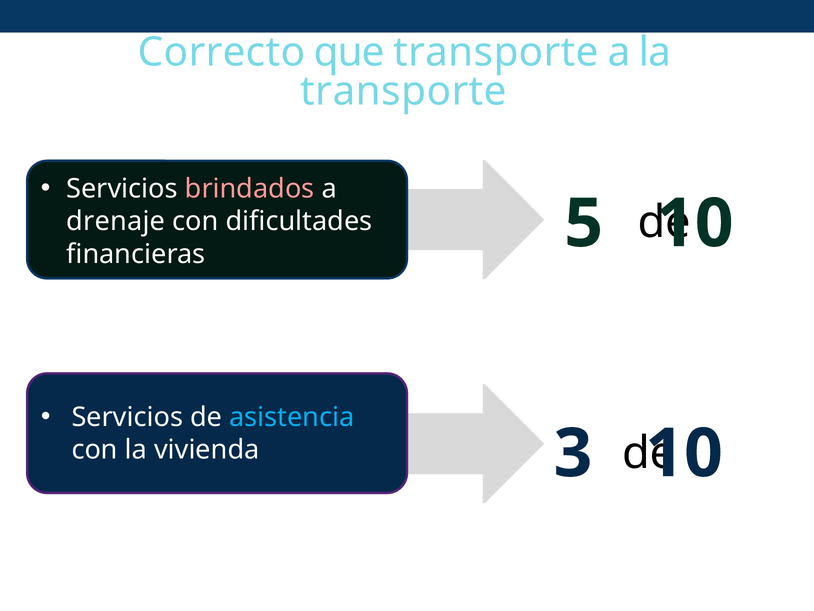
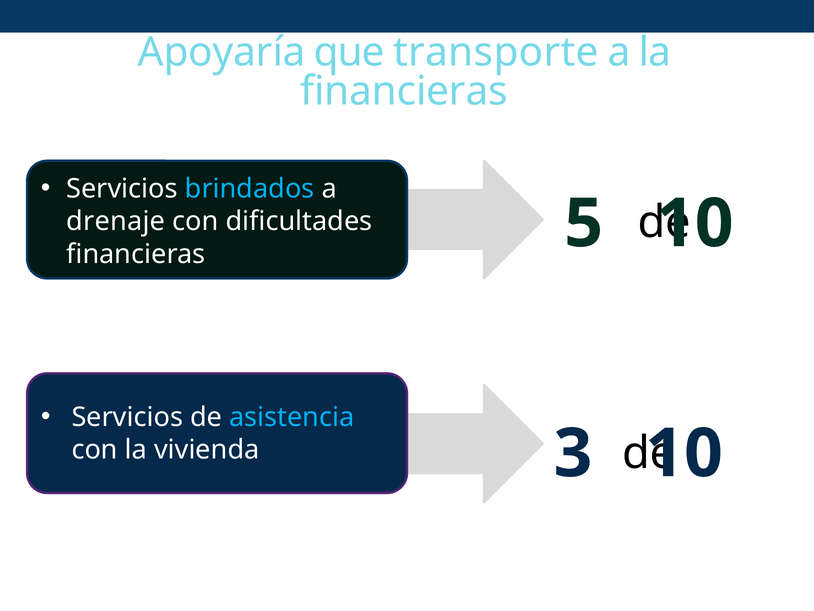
Correcto: Correcto -> Apoyaría (222, 52)
transporte: transporte -> financieras (404, 91)
brindados colour: pink -> light blue (250, 189)
